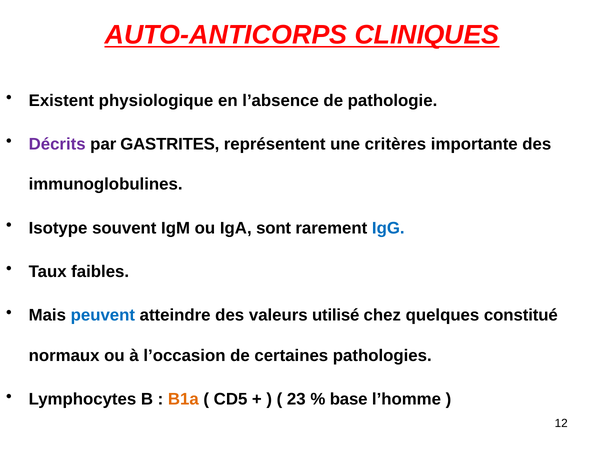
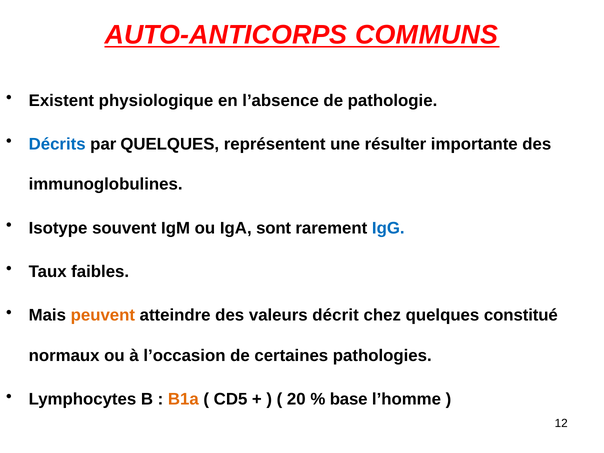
CLINIQUES: CLINIQUES -> COMMUNS (427, 35)
Décrits colour: purple -> blue (57, 144)
par GASTRITES: GASTRITES -> QUELQUES (170, 144)
critères: critères -> résulter (395, 144)
peuvent colour: blue -> orange (103, 315)
utilisé: utilisé -> décrit (336, 315)
23: 23 -> 20 (296, 399)
